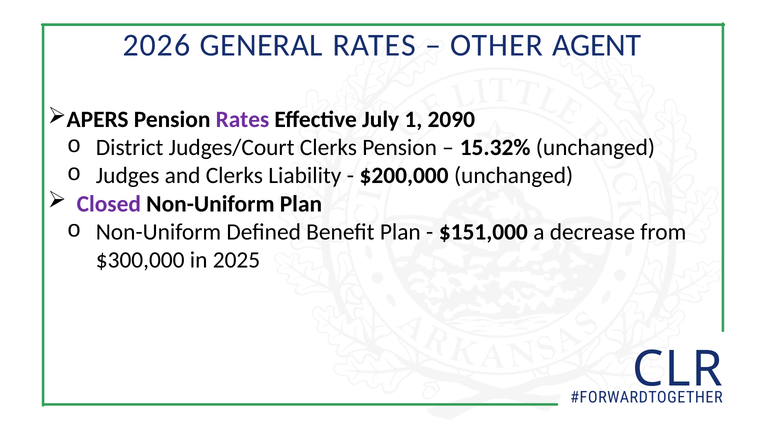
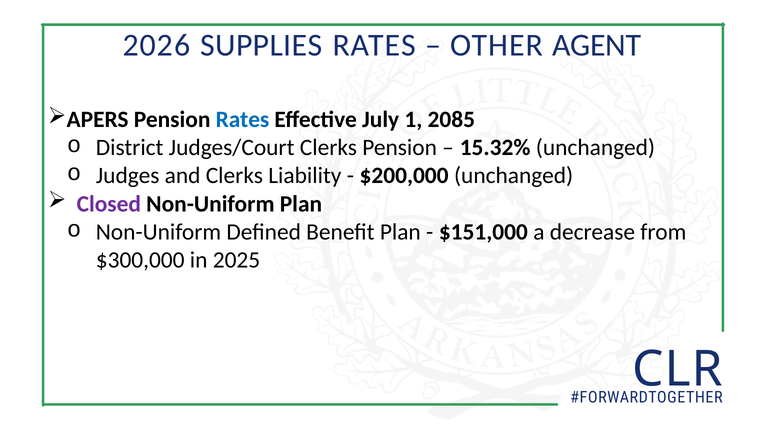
GENERAL: GENERAL -> SUPPLIES (261, 45)
Rates colour: purple -> blue (242, 120)
2090: 2090 -> 2085 (451, 120)
